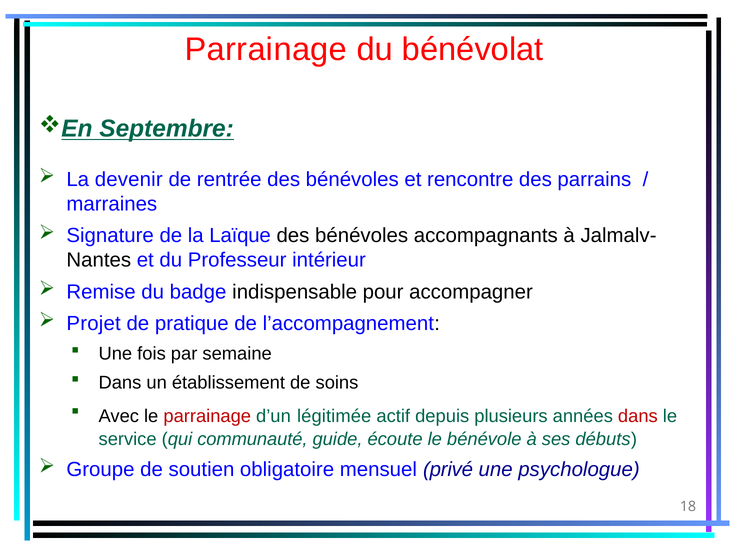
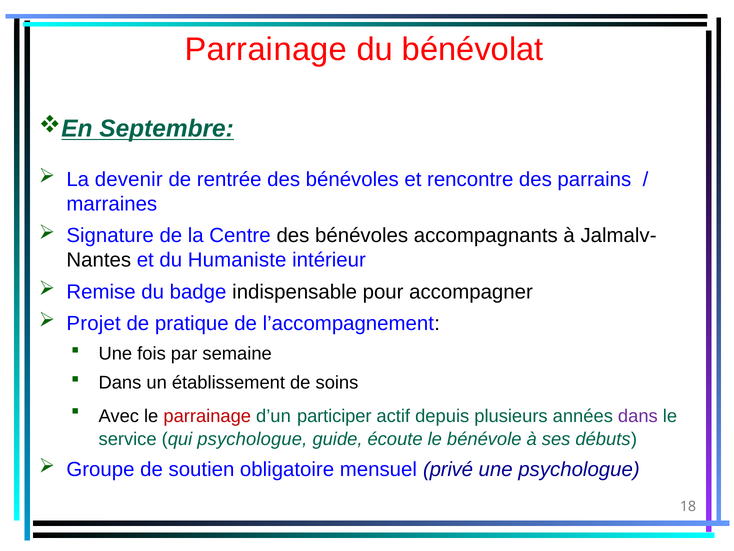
Laïque: Laïque -> Centre (240, 235)
Professeur: Professeur -> Humaniste (237, 260)
légitimée: légitimée -> participer (334, 416)
dans colour: red -> purple (638, 416)
qui communauté: communauté -> psychologue (252, 439)
